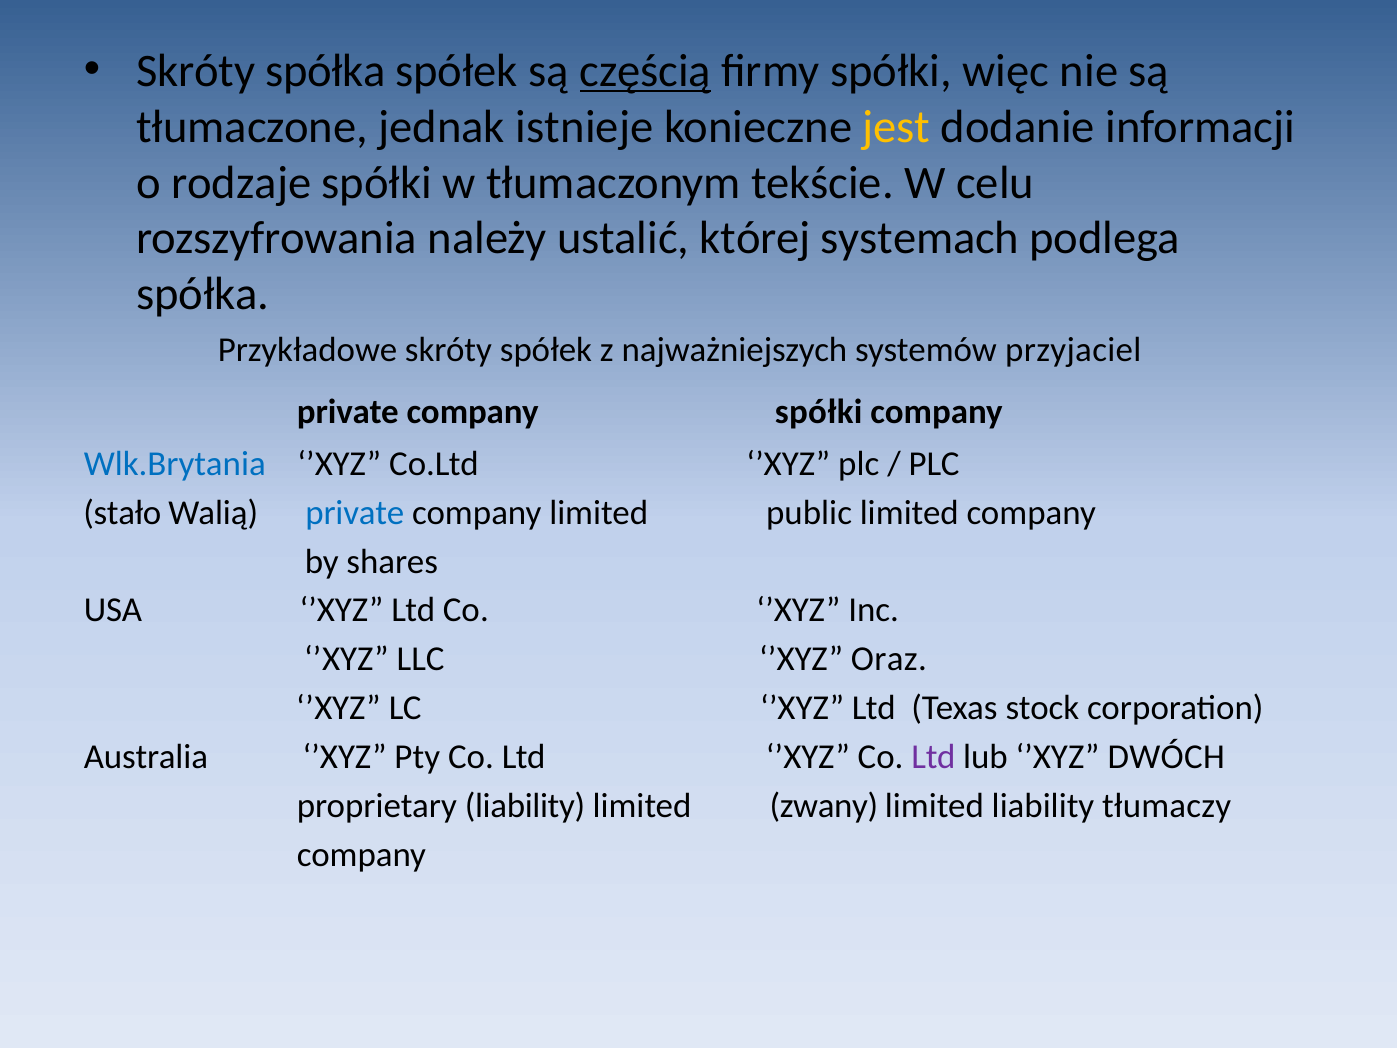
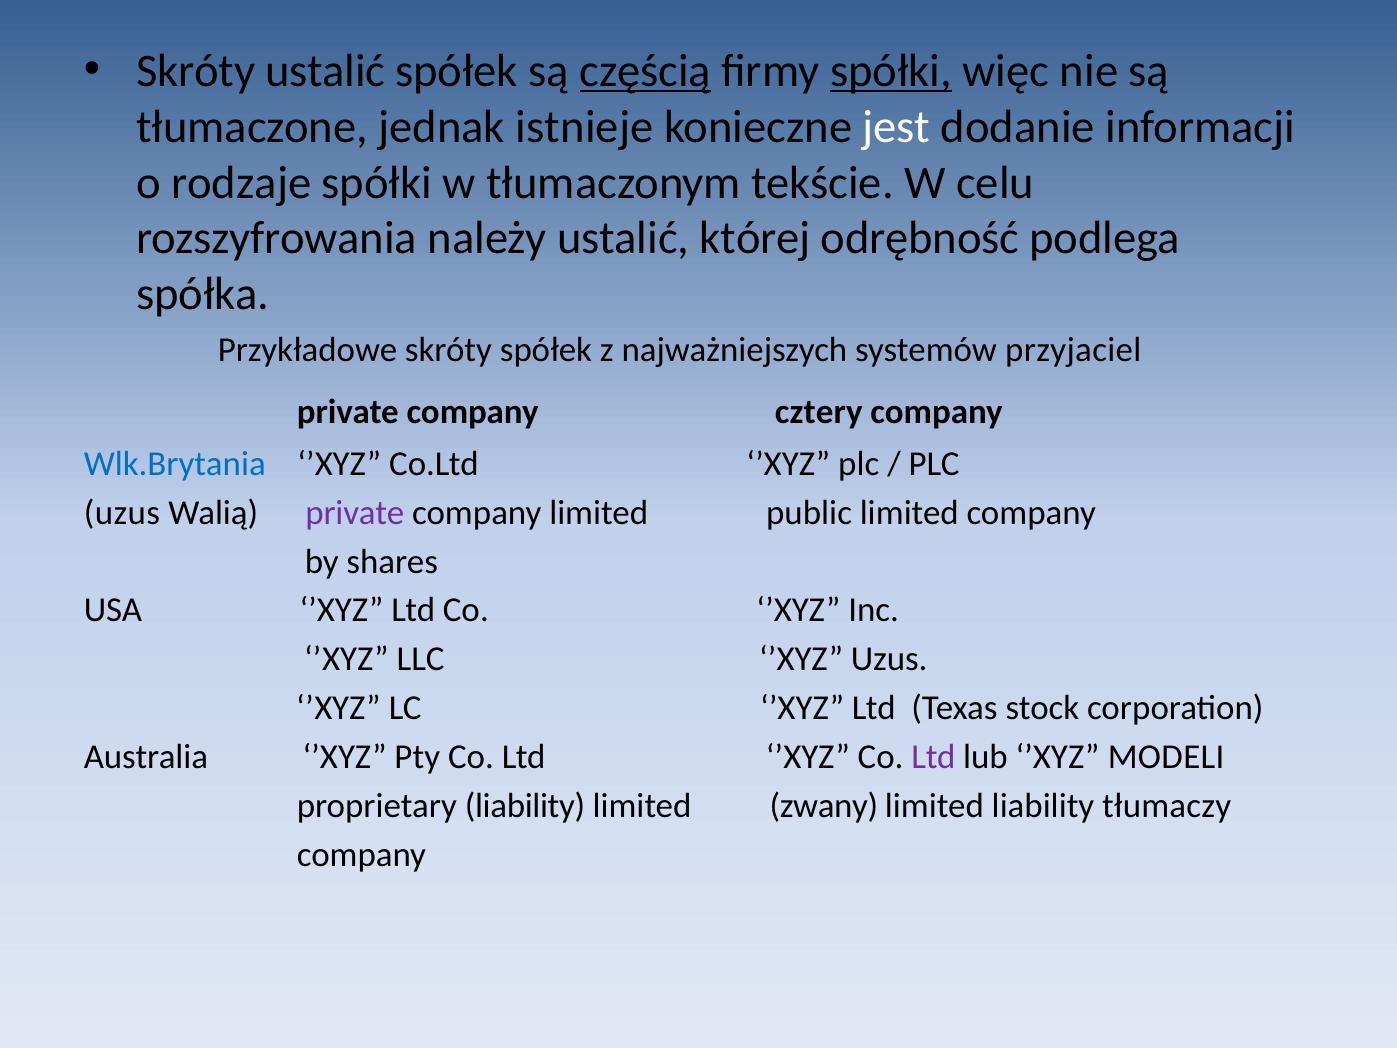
Skróty spółka: spółka -> ustalić (325, 71)
spółki underline: none -> present (891, 71)
jest colour: yellow -> white (897, 127)
systemach: systemach -> odrębność (920, 239)
company spółki: spółki -> cztery (819, 412)
stało: stało -> uzus (122, 512)
private colour: blue -> purple (355, 512)
’XYZ Oraz: Oraz -> Uzus (889, 659)
DWÓCH: DWÓCH -> MODELI (1166, 757)
